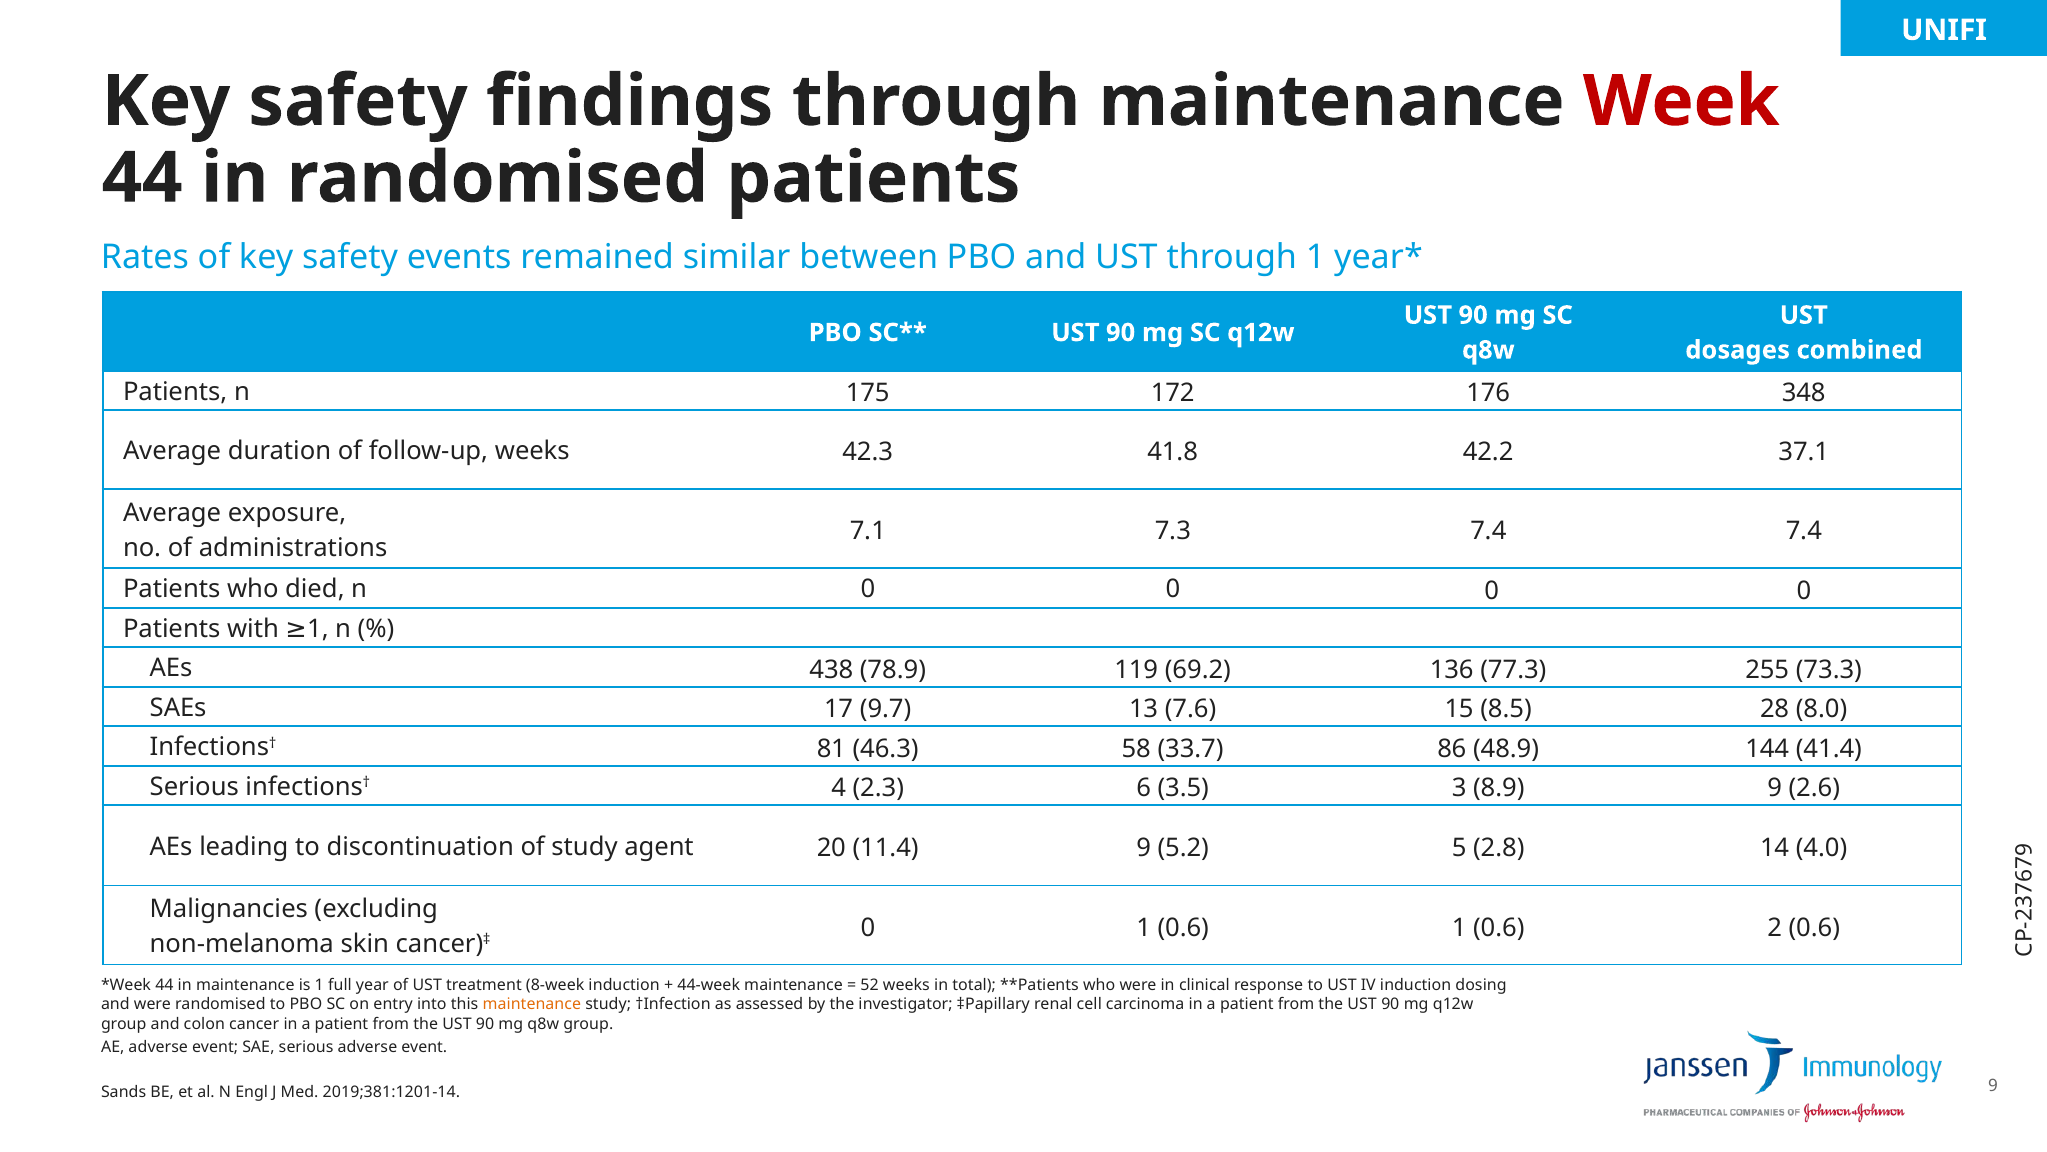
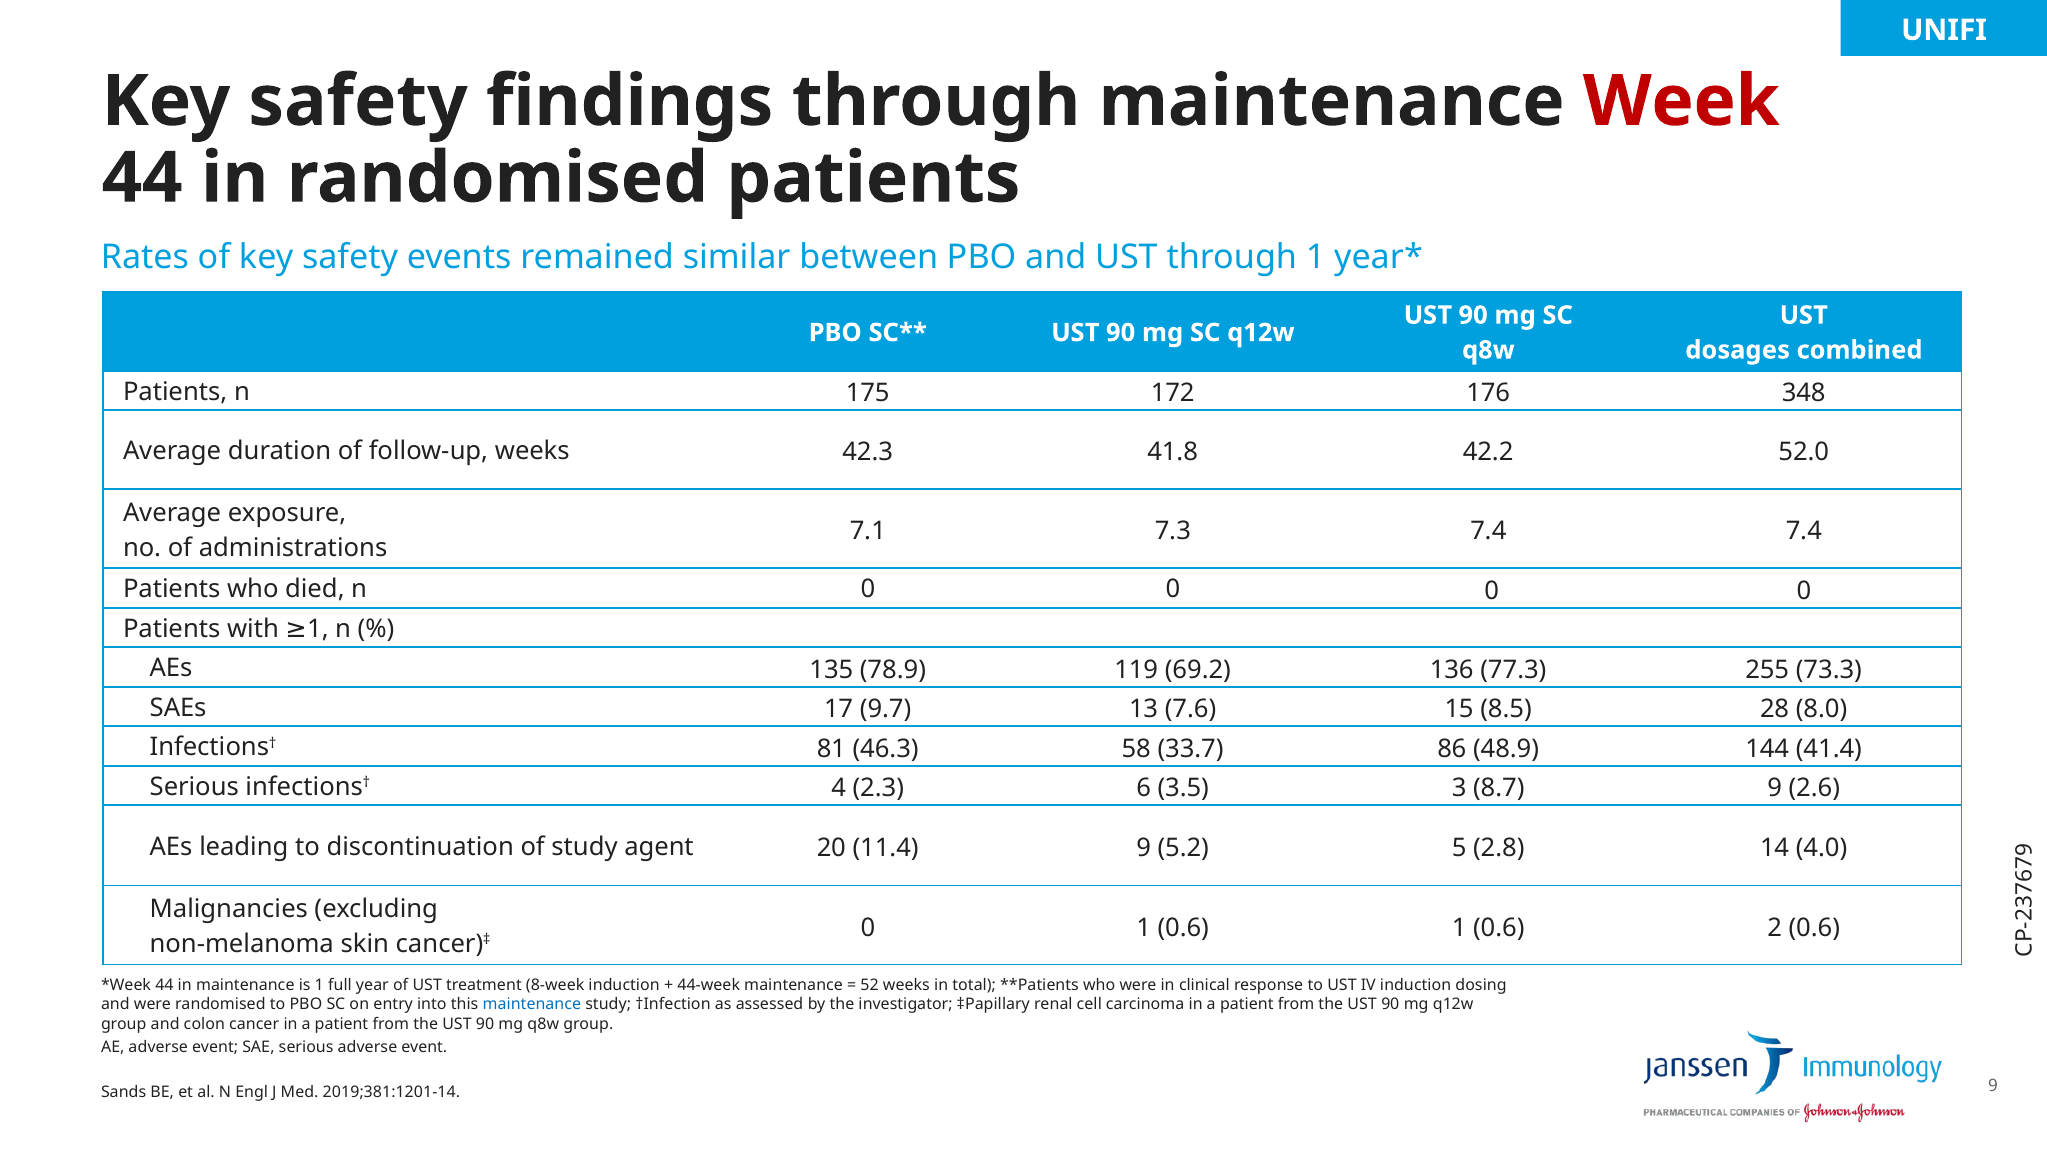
37.1: 37.1 -> 52.0 (1804, 452)
438: 438 -> 135 (831, 669)
8.9: 8.9 -> 8.7 (1499, 788)
maintenance colour: orange -> blue (532, 1004)
